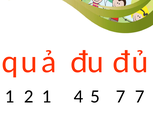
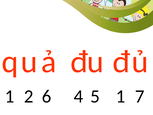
2 1: 1 -> 6 (47, 96)
5 7: 7 -> 1 (120, 96)
